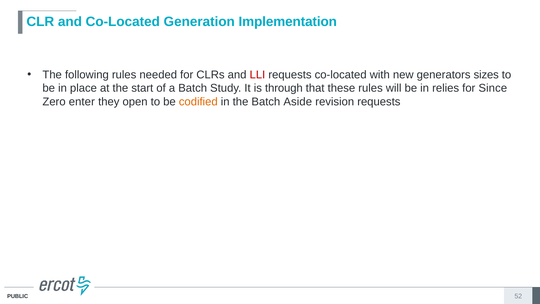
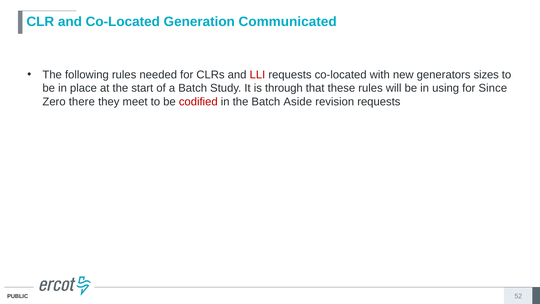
Implementation: Implementation -> Communicated (288, 22)
relies: relies -> using (446, 88)
enter: enter -> there (82, 102)
open: open -> meet (135, 102)
codified colour: orange -> red (198, 102)
